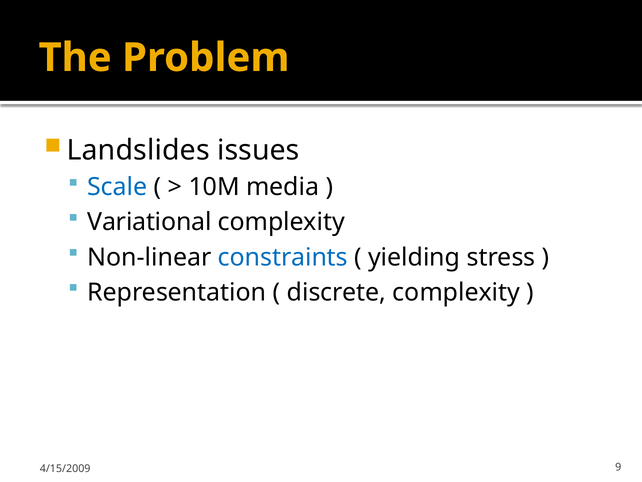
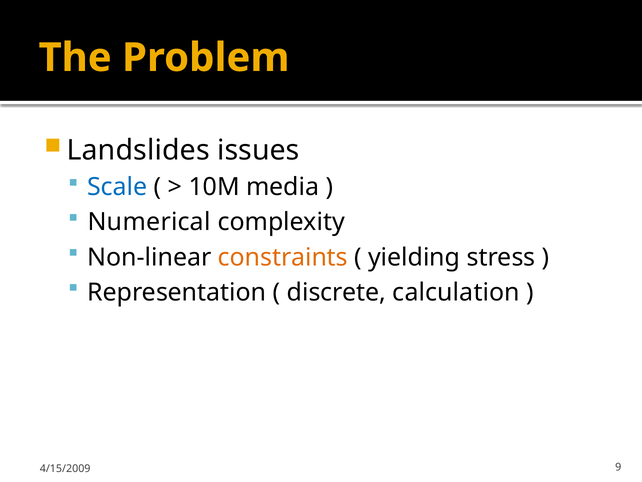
Variational: Variational -> Numerical (149, 222)
constraints colour: blue -> orange (283, 257)
discrete complexity: complexity -> calculation (456, 292)
